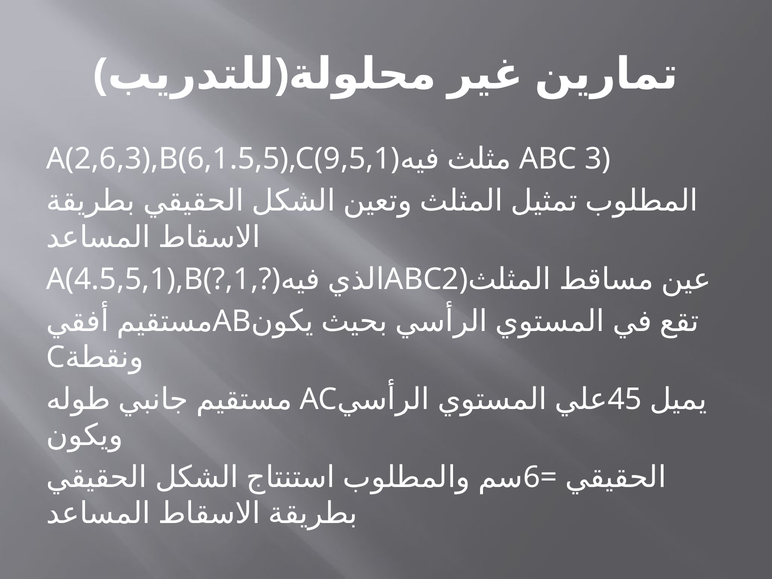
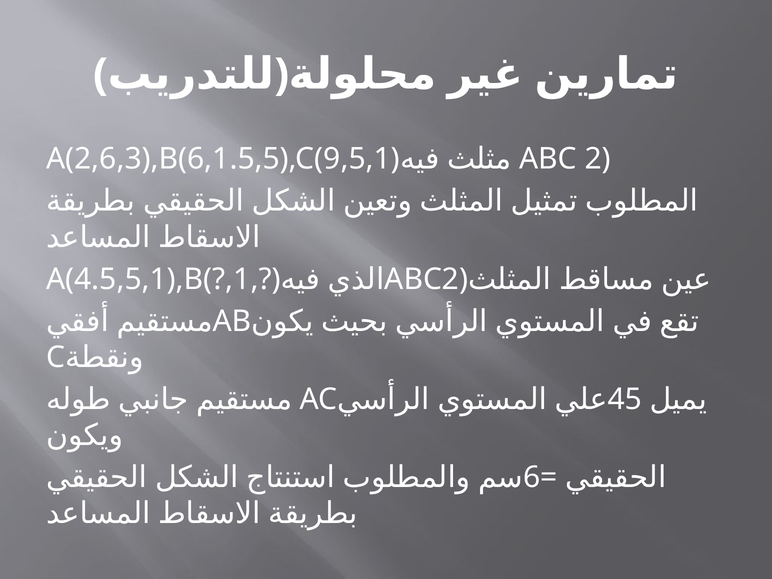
3: 3 -> 2 (598, 159)
